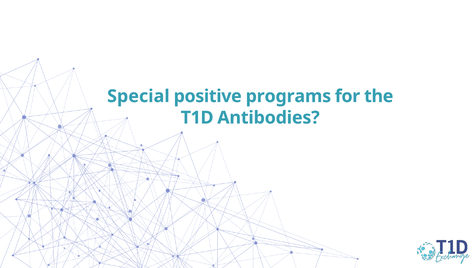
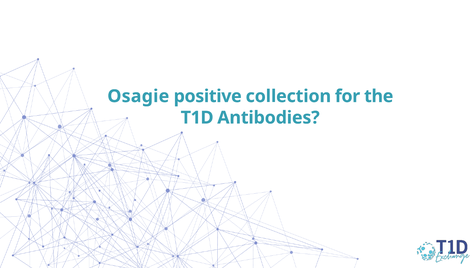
Special: Special -> Osagie (138, 96)
programs: programs -> collection (288, 96)
